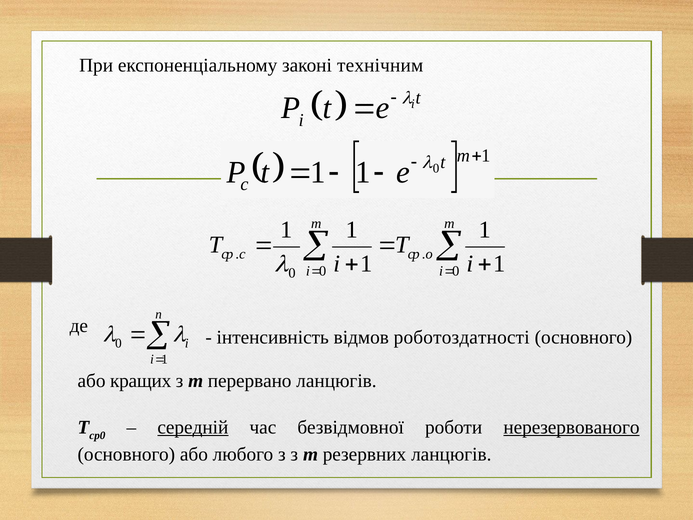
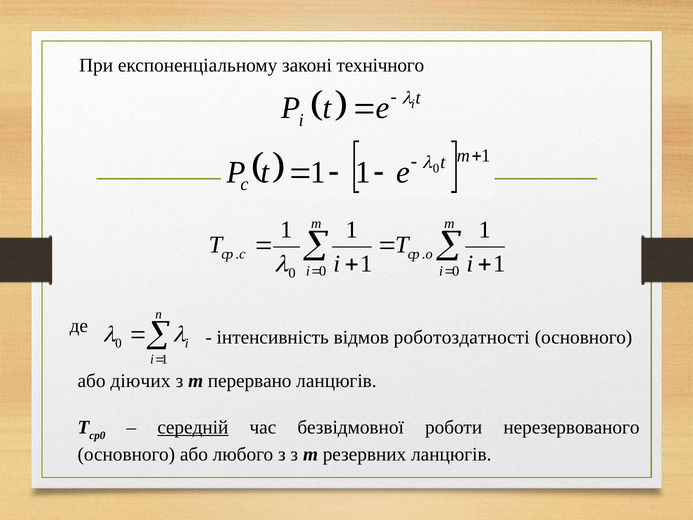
технічним: технічним -> технічного (380, 66)
кращих: кращих -> діючих (140, 381)
нерезервованого underline: present -> none (571, 427)
